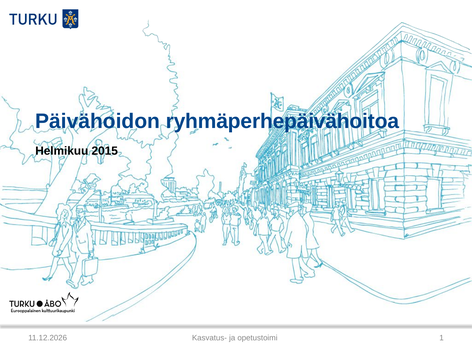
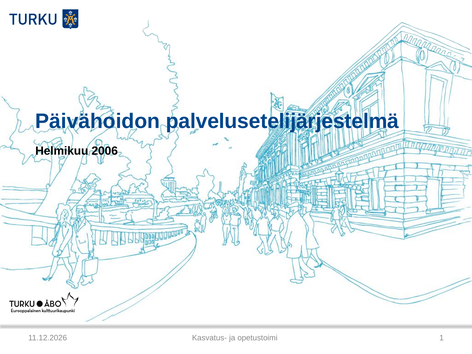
ryhmäperhepäivähoitoa: ryhmäperhepäivähoitoa -> palvelusetelijärjestelmä (282, 121)
2015: 2015 -> 2006 (105, 151)
